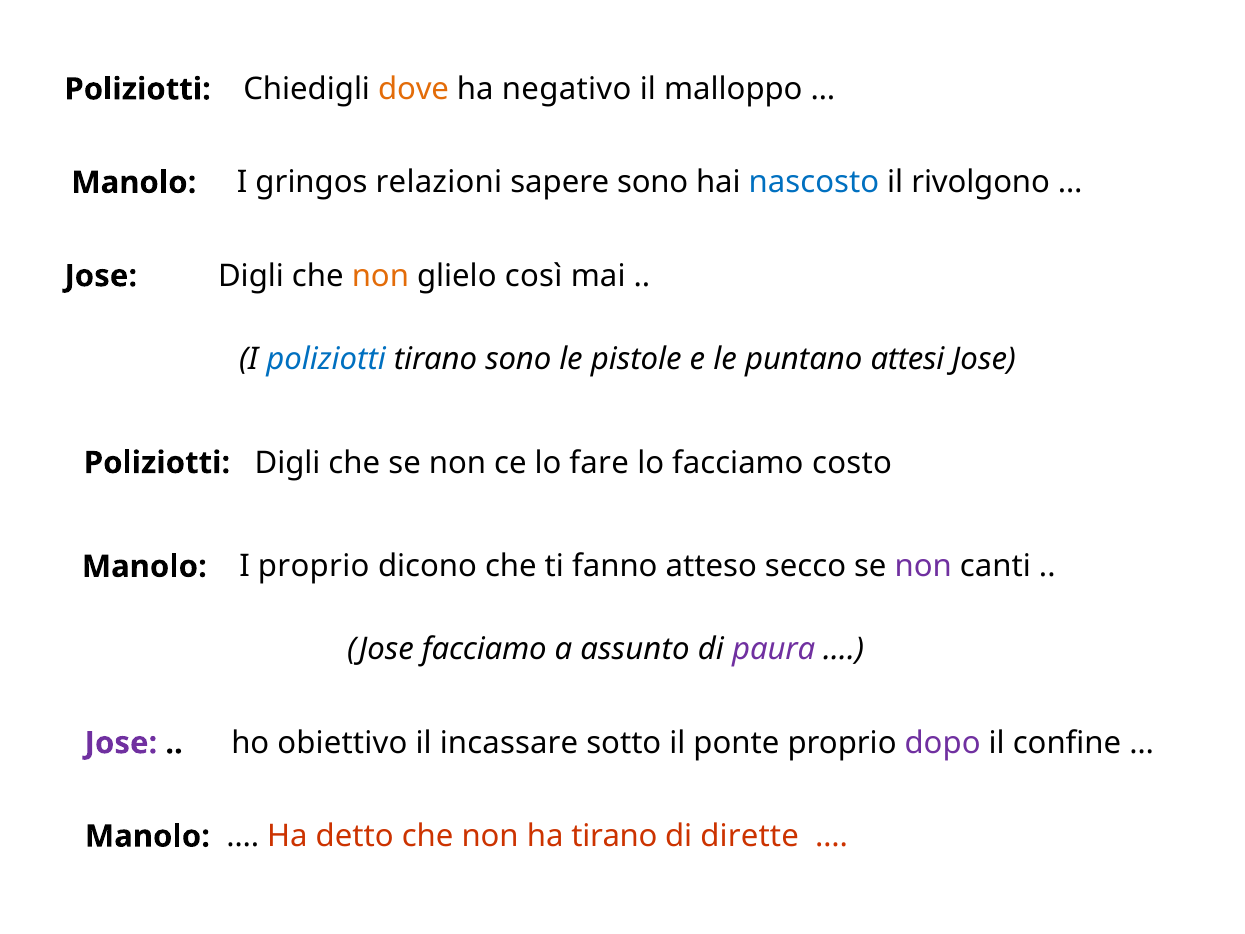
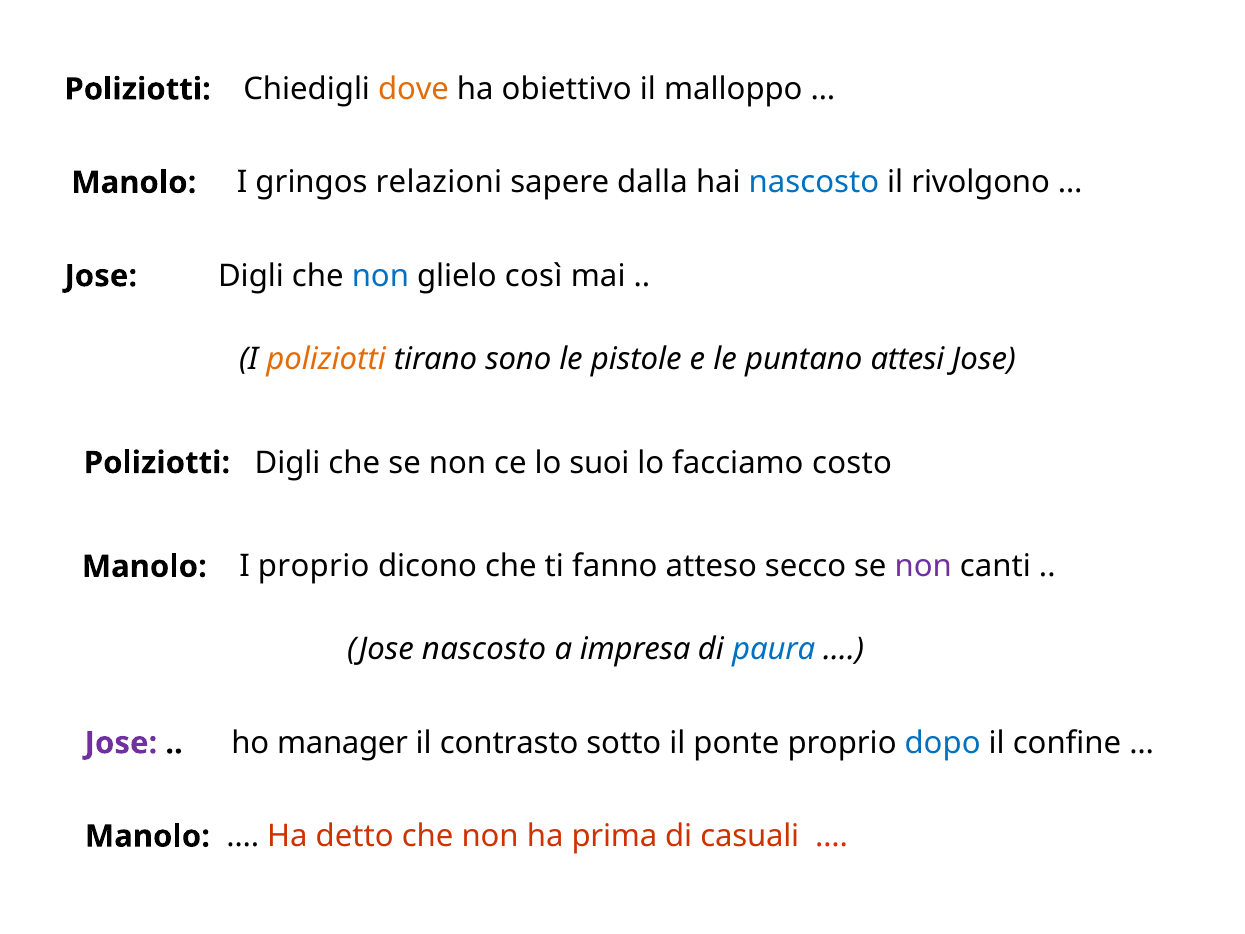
negativo: negativo -> obiettivo (567, 89)
sapere sono: sono -> dalla (652, 183)
non colour: orange -> blue (380, 276)
poliziotti colour: blue -> orange (326, 359)
fare: fare -> suoi (599, 463)
Jose facciamo: facciamo -> nascosto (484, 649)
assunto: assunto -> impresa (635, 649)
paura colour: purple -> blue (774, 649)
obiettivo: obiettivo -> manager (343, 743)
incassare: incassare -> contrasto (509, 743)
dopo colour: purple -> blue (943, 743)
ha tirano: tirano -> prima (614, 836)
dirette: dirette -> casuali (750, 836)
